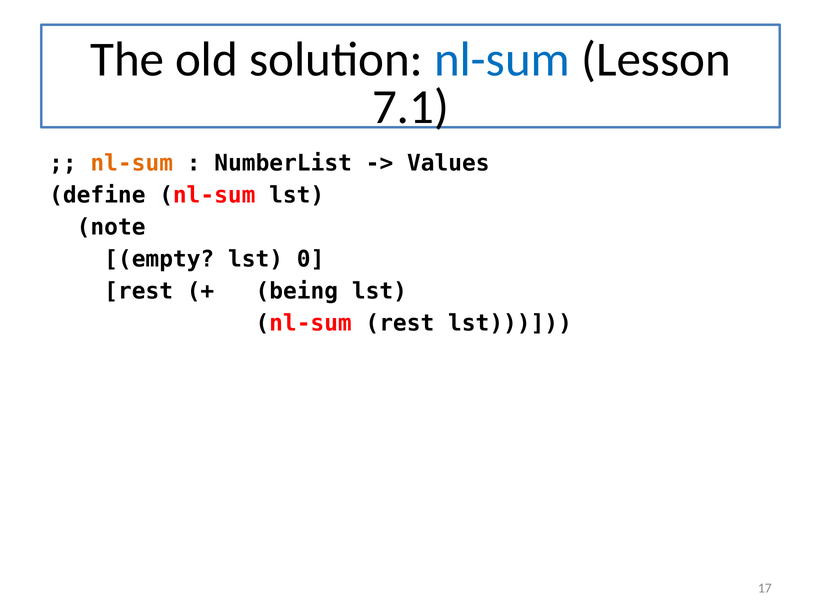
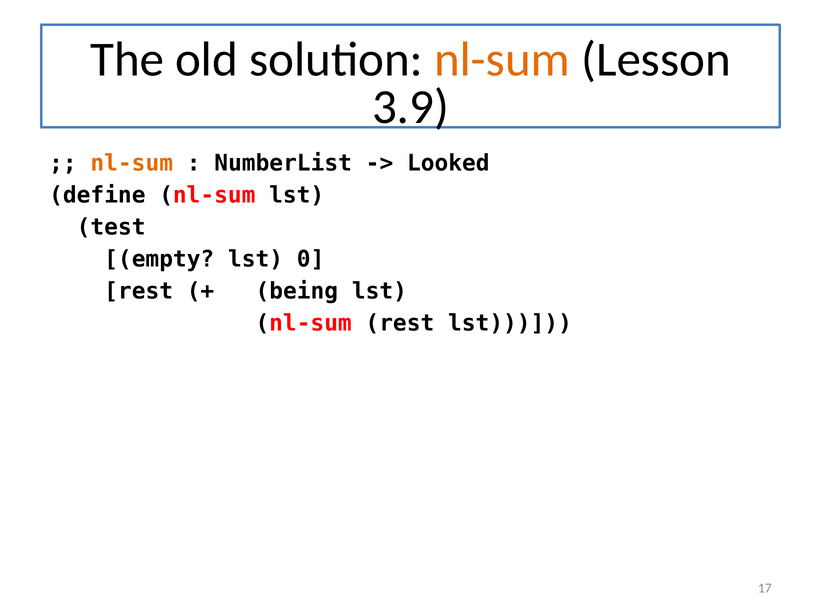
nl-sum colour: blue -> orange (502, 60)
7.1: 7.1 -> 3.9 (410, 107)
Values: Values -> Looked (448, 163)
note: note -> test (111, 227)
